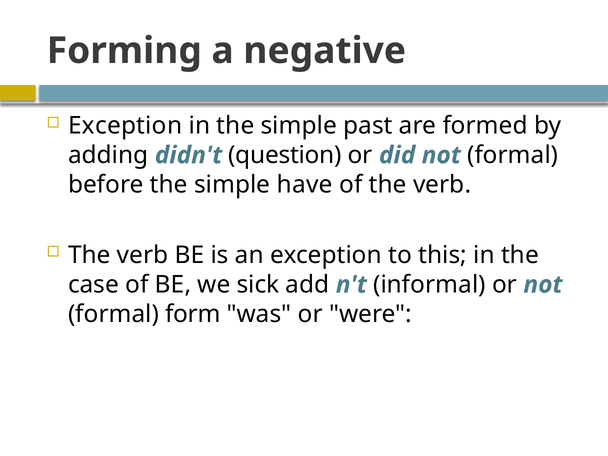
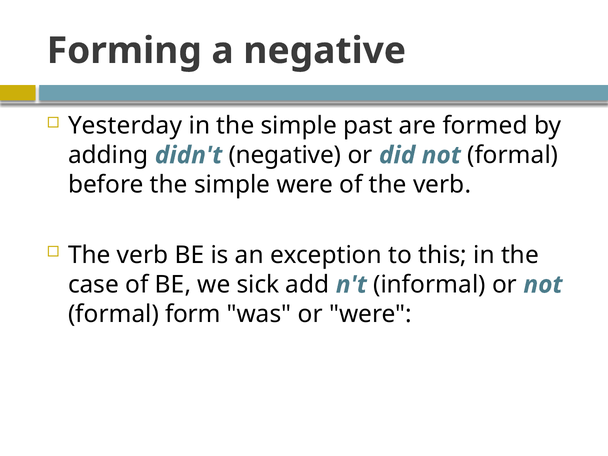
Exception: Exception -> Yesterday (125, 126)
didn't question: question -> negative (285, 155)
simple have: have -> were (305, 185)
